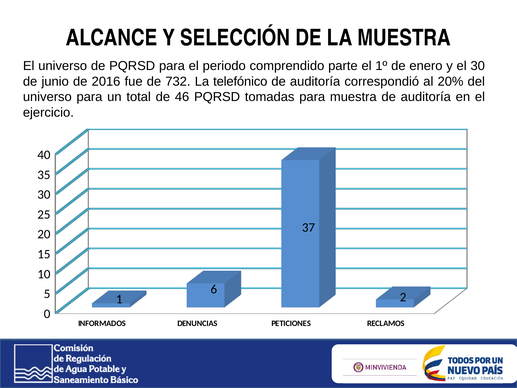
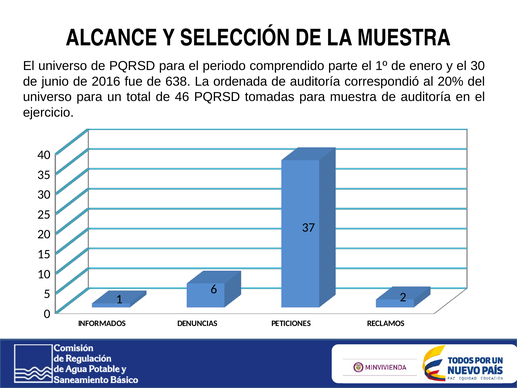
732: 732 -> 638 (178, 81)
telefónico: telefónico -> ordenada (240, 81)
